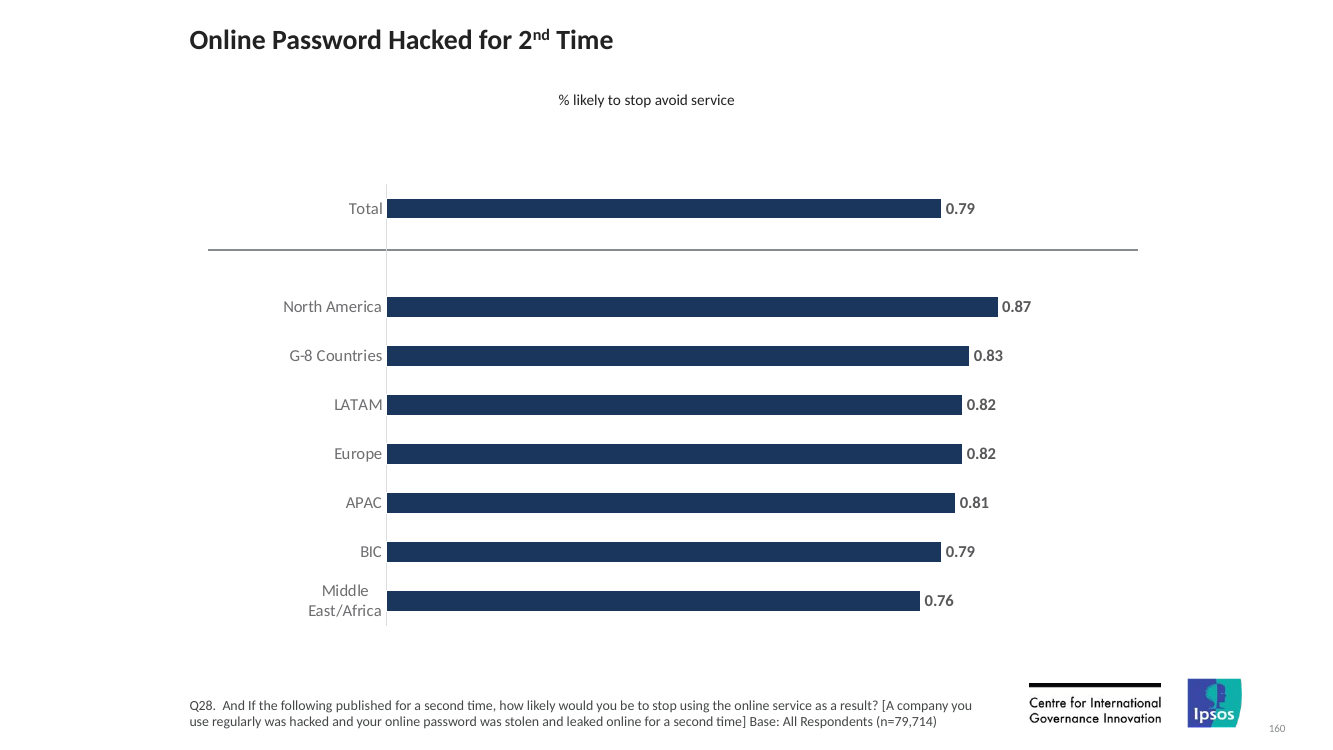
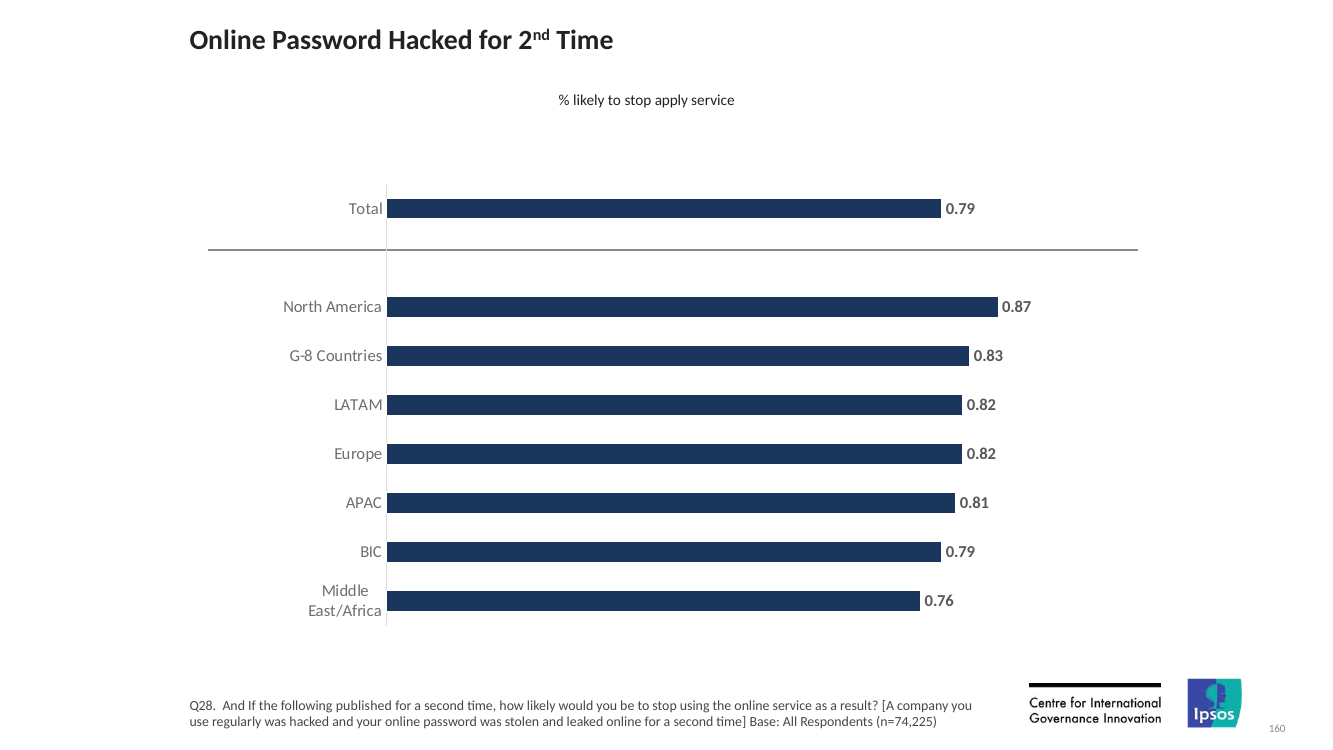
avoid: avoid -> apply (671, 100)
n=79,714: n=79,714 -> n=74,225 (907, 722)
